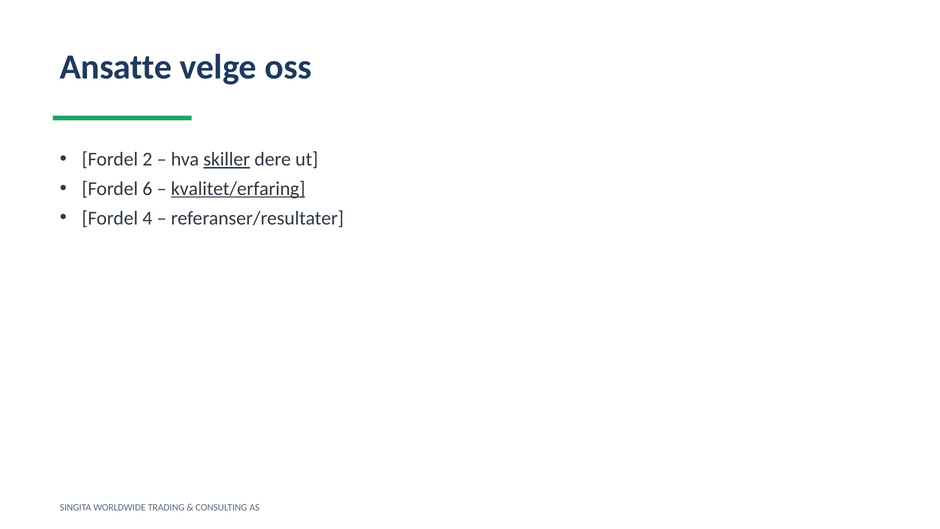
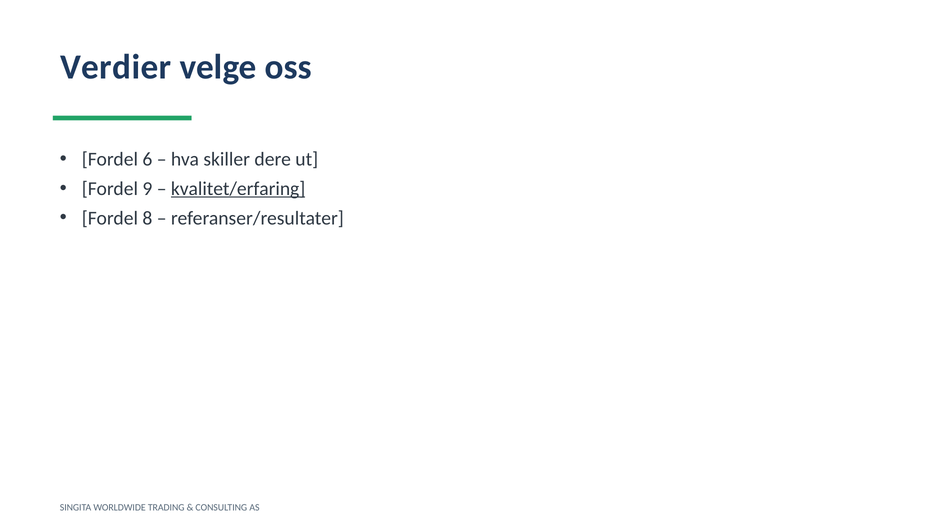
Ansatte: Ansatte -> Verdier (116, 67)
2: 2 -> 6 (147, 159)
skiller underline: present -> none (227, 159)
6: 6 -> 9 (147, 189)
4: 4 -> 8 (147, 218)
